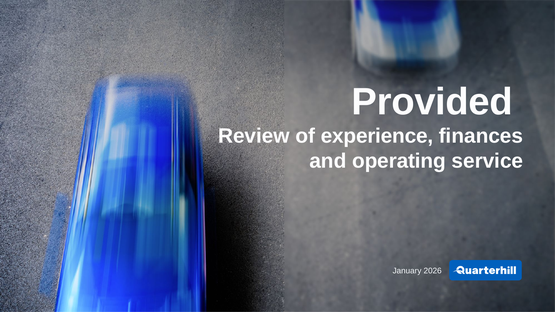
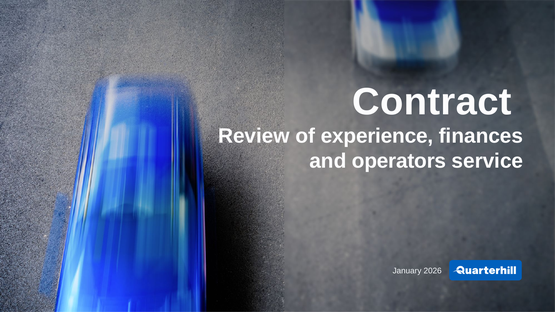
Provided: Provided -> Contract (432, 102)
operating: operating -> operators (399, 161)
